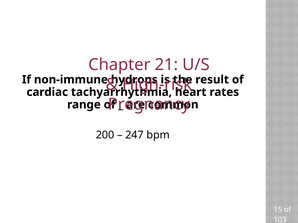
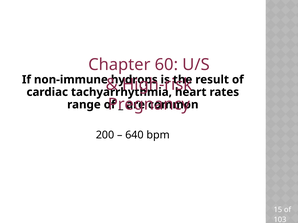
21: 21 -> 60 (166, 65)
247: 247 -> 640 (134, 135)
